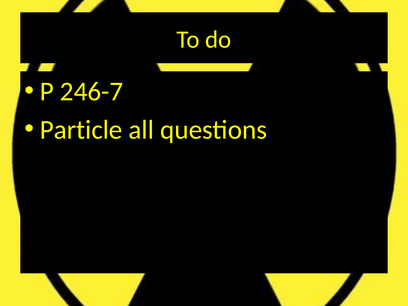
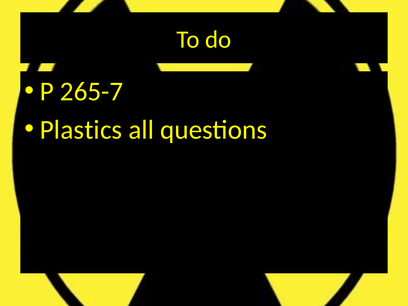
246-7: 246-7 -> 265-7 (92, 92)
Particle: Particle -> Plastics (81, 130)
